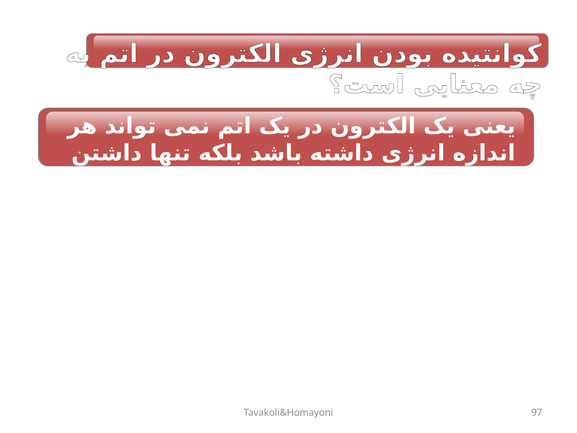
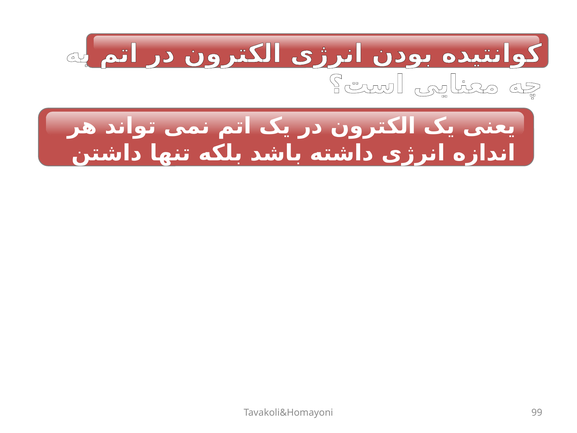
97: 97 -> 99 (537, 412)
